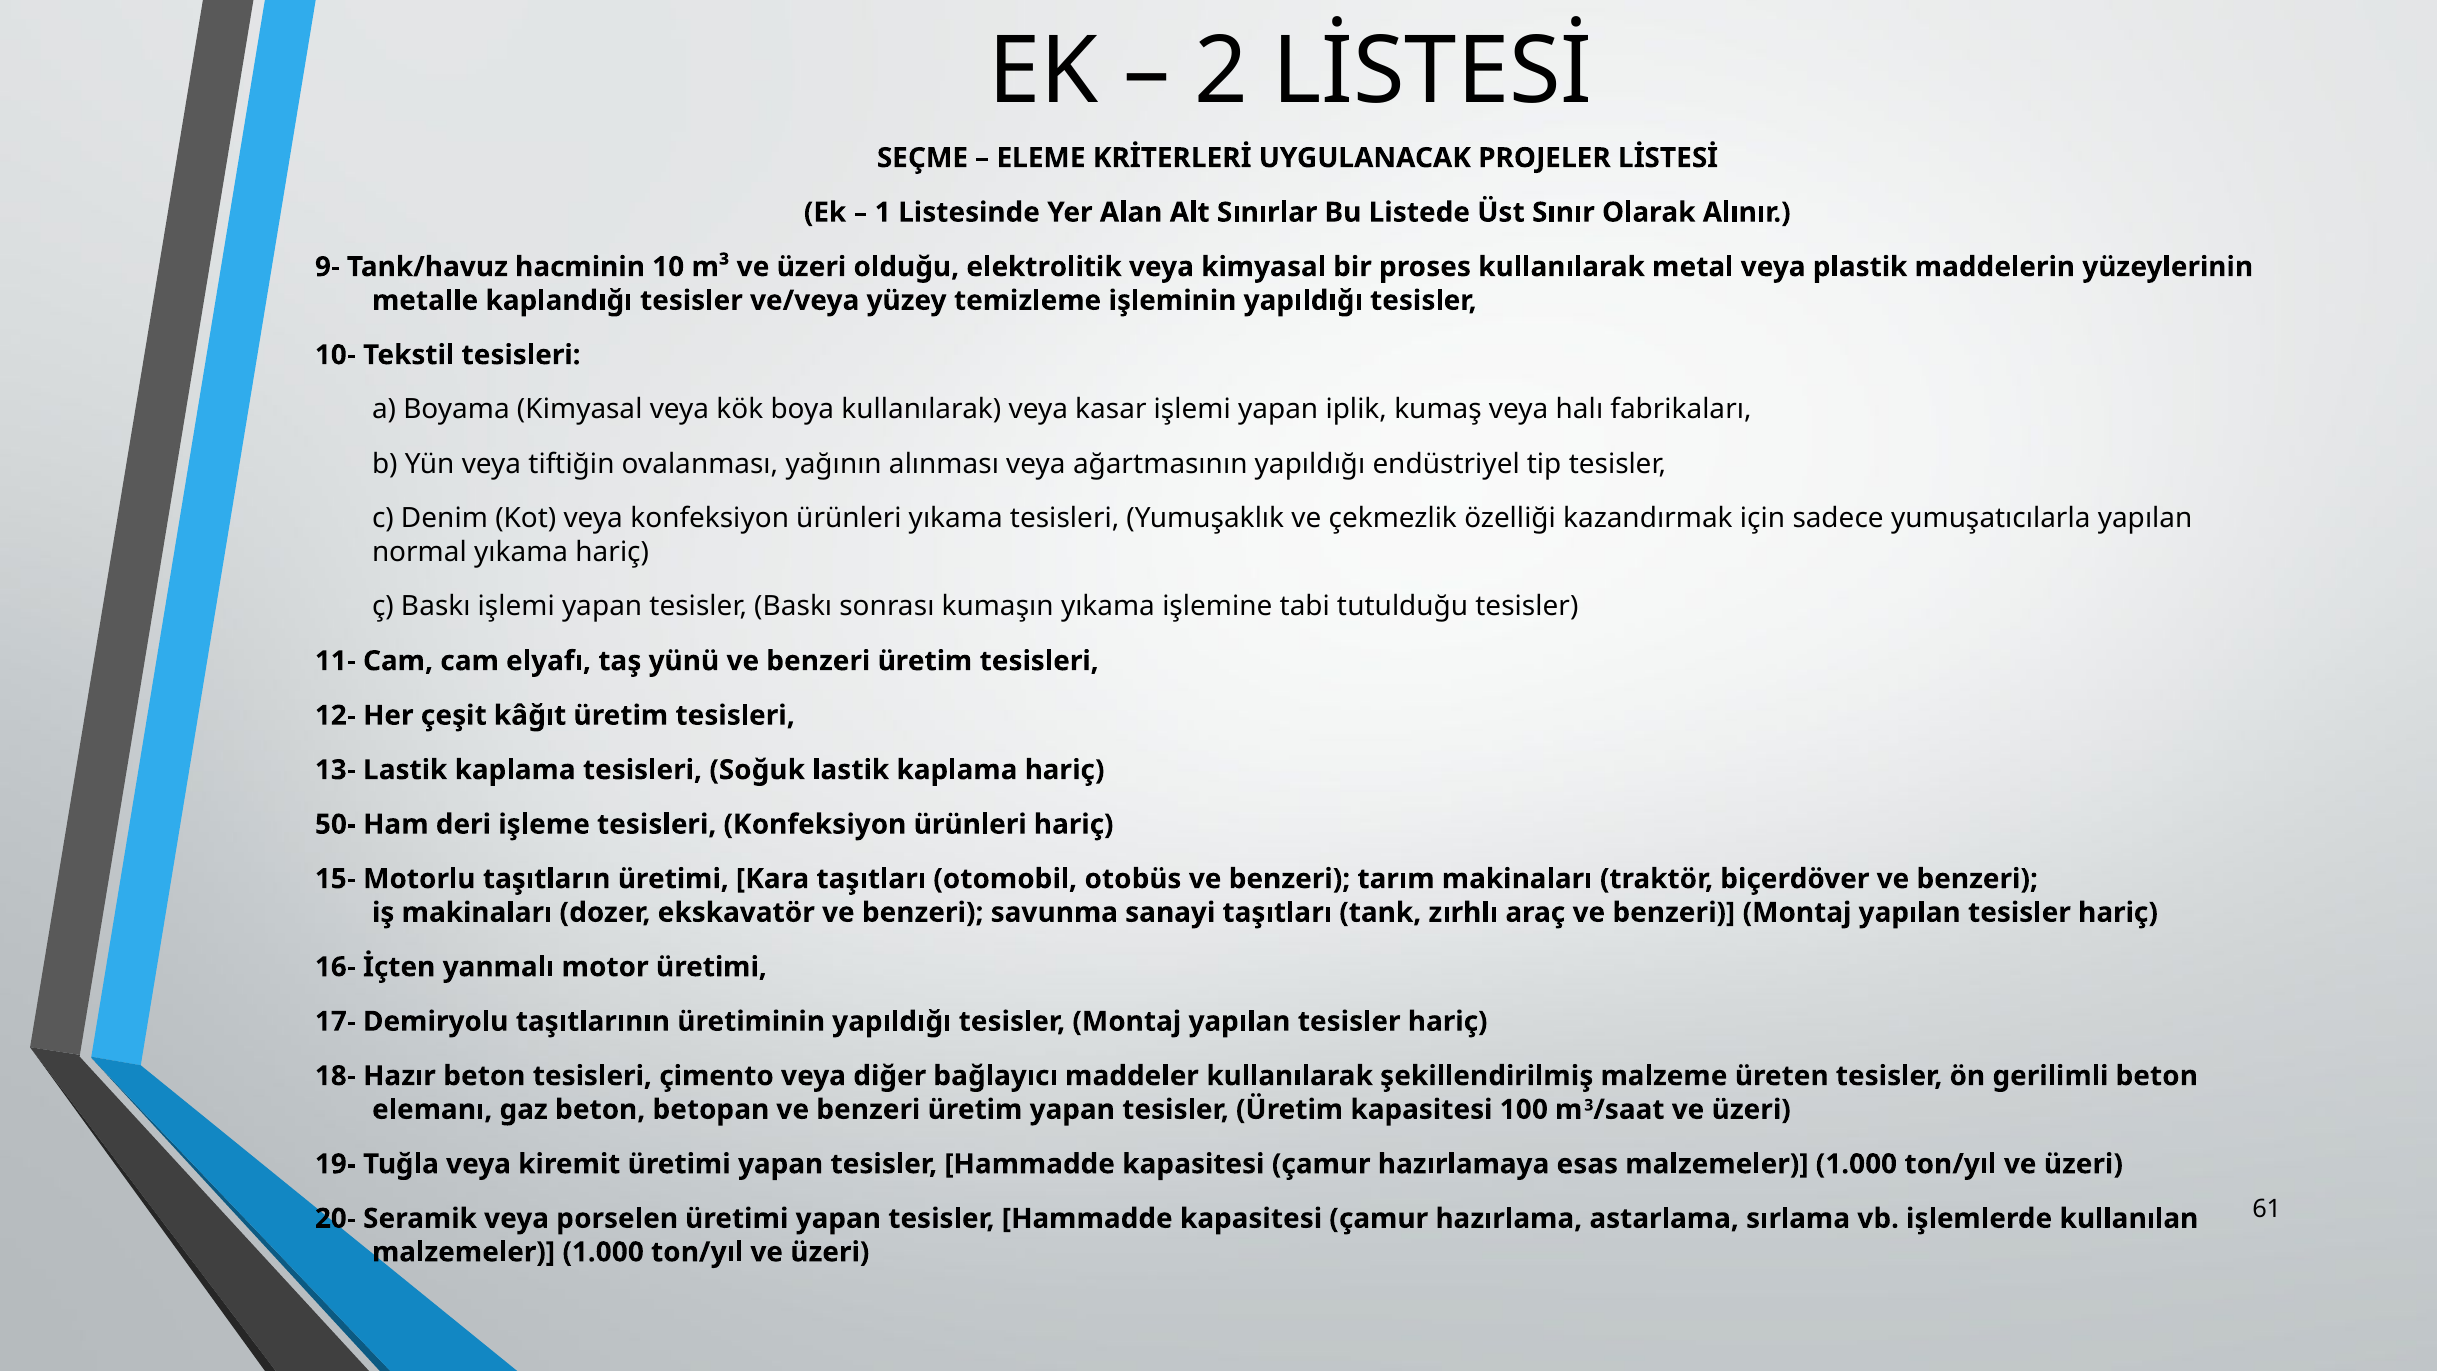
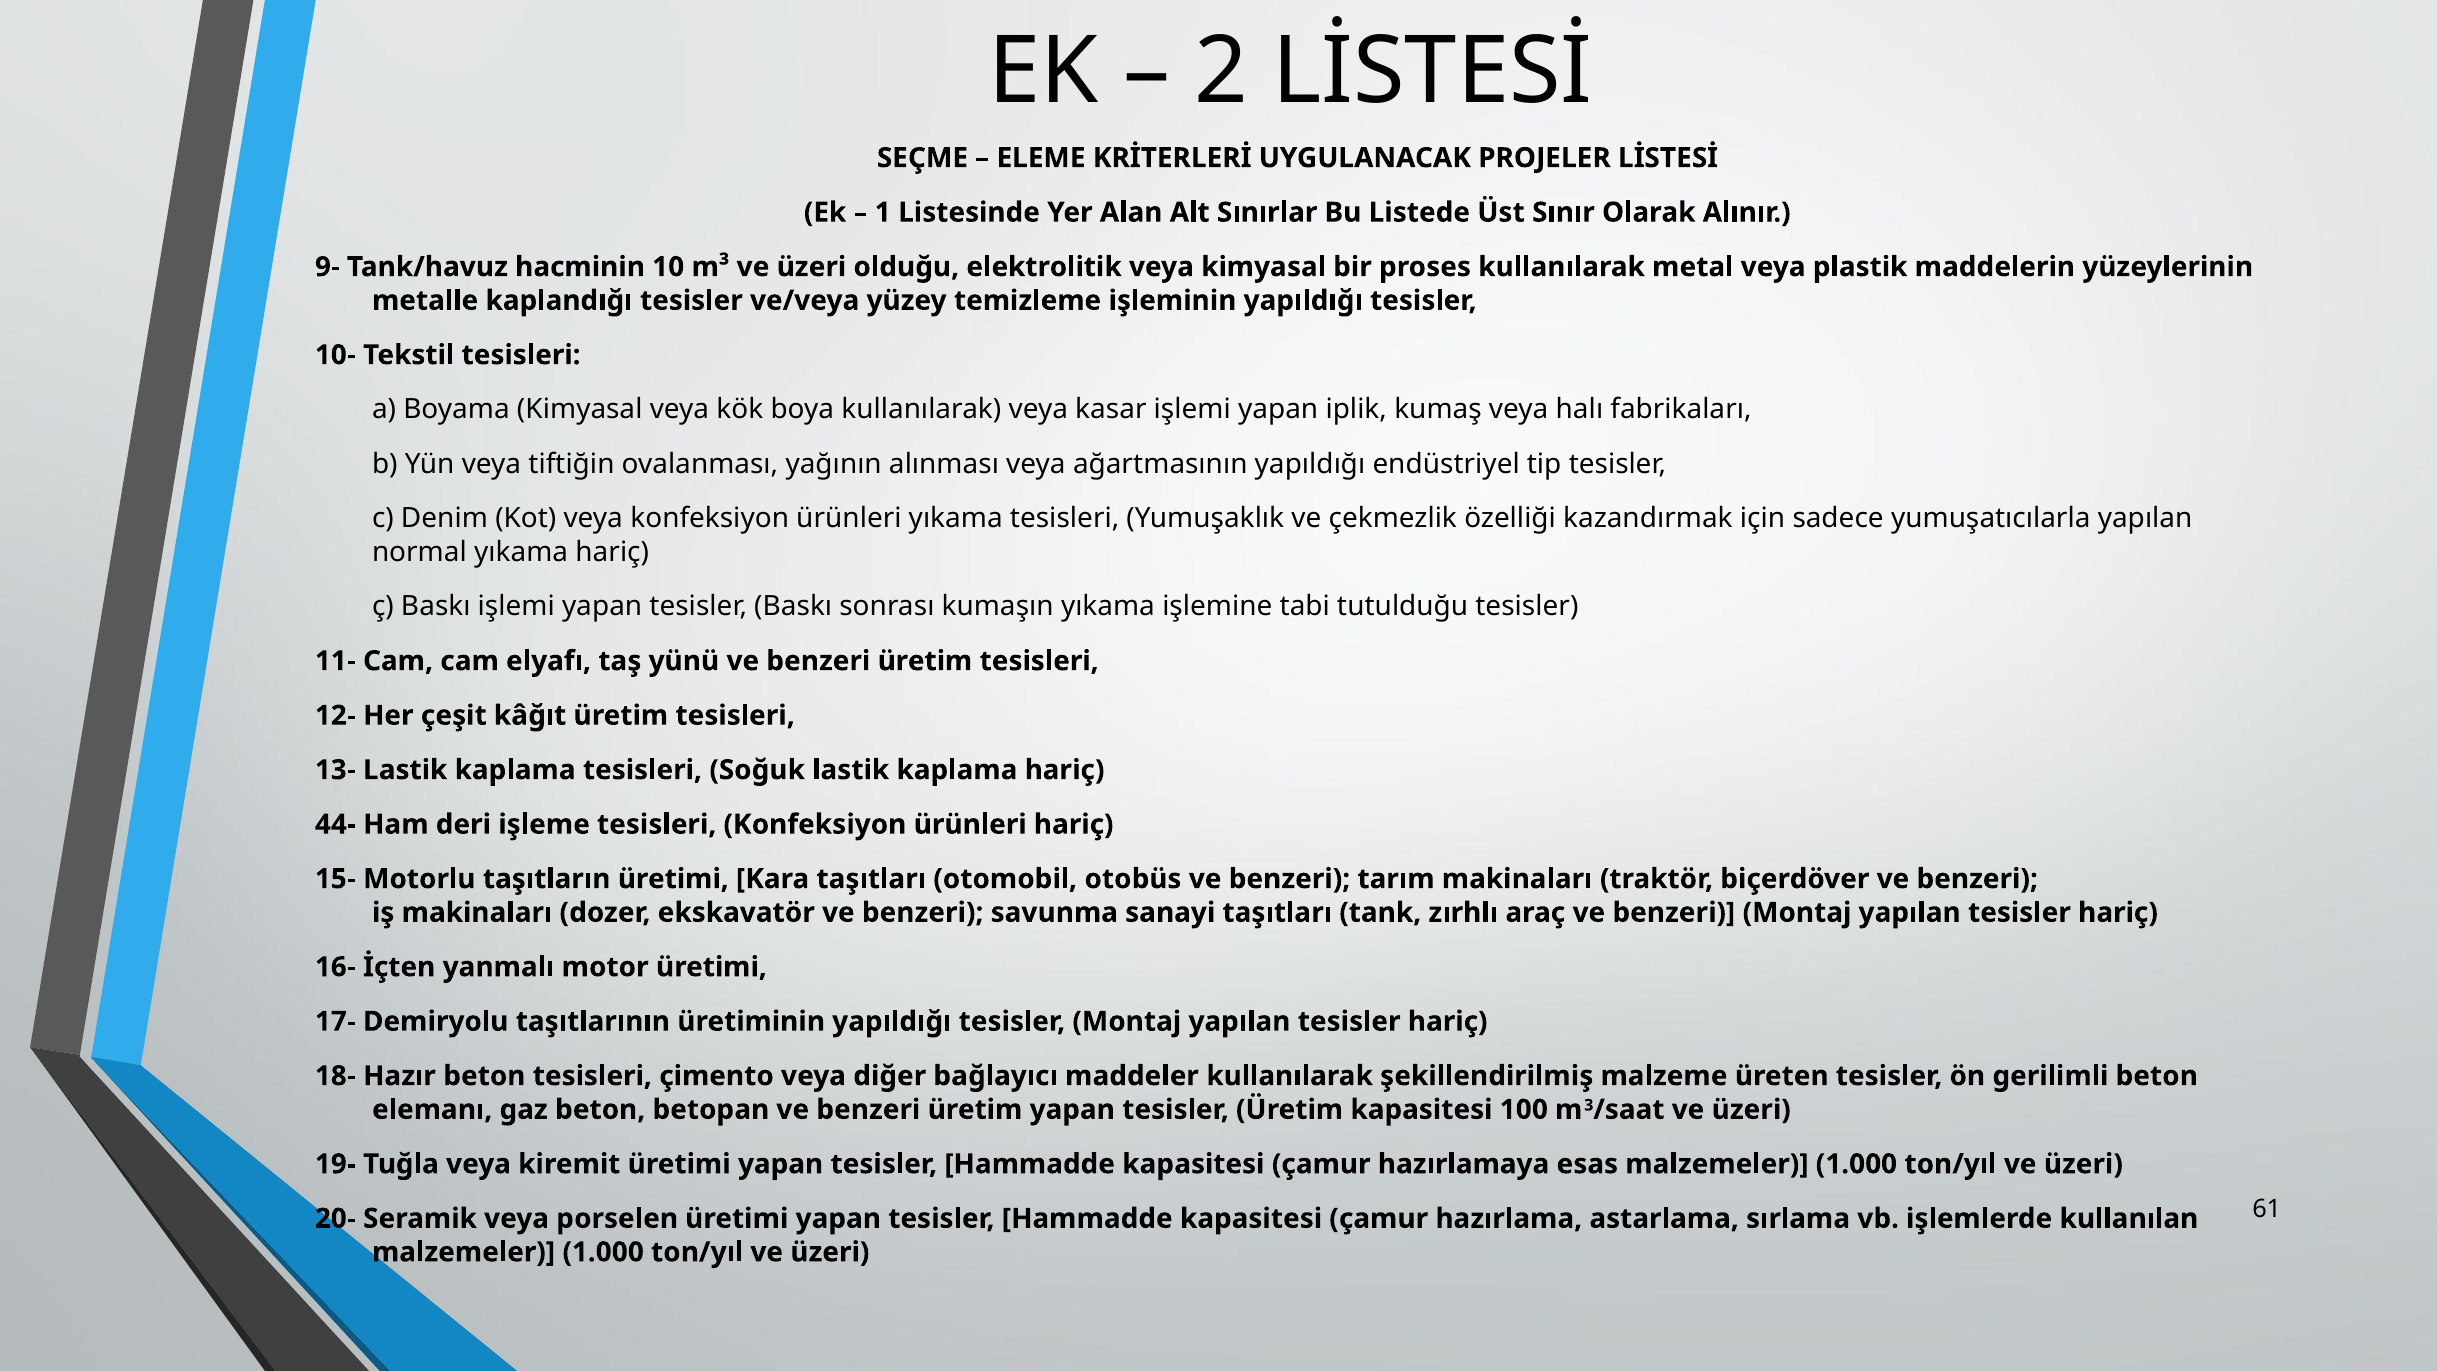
50-: 50- -> 44- (335, 824)
